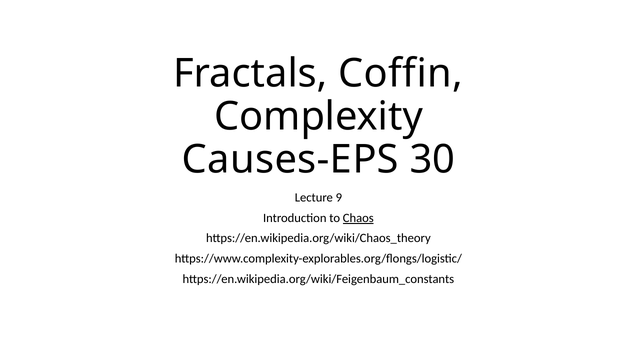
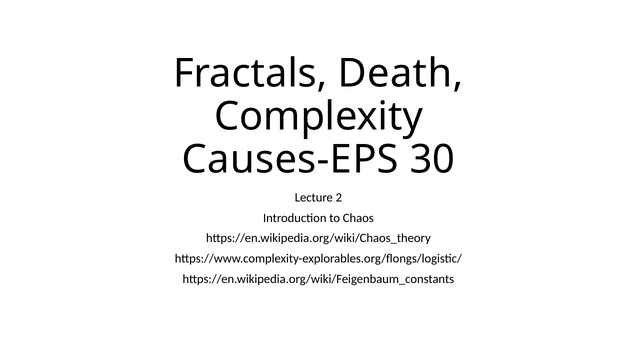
Coffin: Coffin -> Death (401, 73)
9: 9 -> 2 (339, 197)
Chaos underline: present -> none (358, 218)
